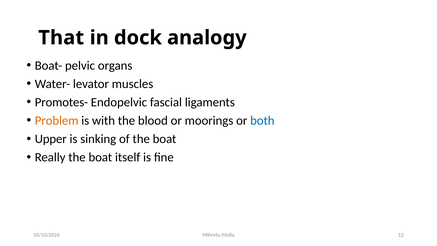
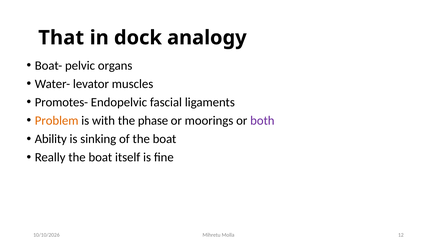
blood: blood -> phase (153, 121)
both colour: blue -> purple (262, 121)
Upper: Upper -> Ability (51, 139)
